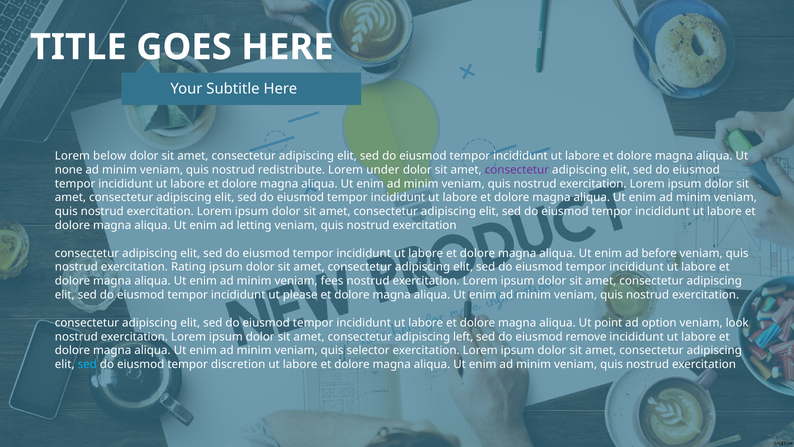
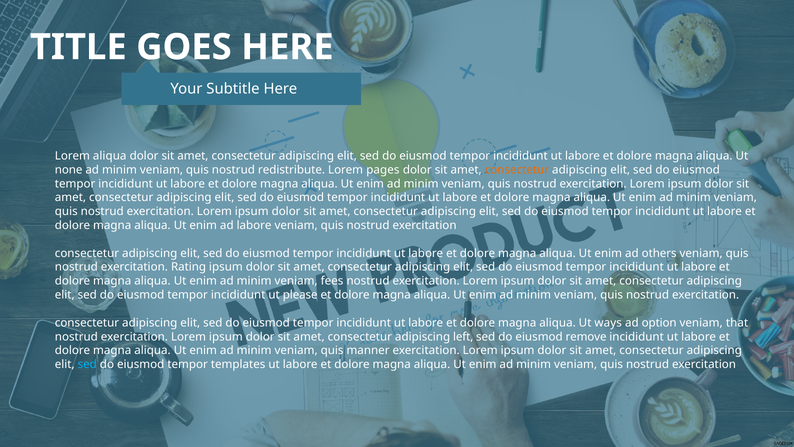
Lorem below: below -> aliqua (110, 156)
under: under -> pages (383, 170)
consectetur colour: purple -> orange (517, 170)
ad letting: letting -> labore (254, 225)
before: before -> others (659, 253)
point: point -> ways (608, 323)
look: look -> that (737, 323)
selector: selector -> manner (368, 350)
discretion: discretion -> templates (238, 364)
